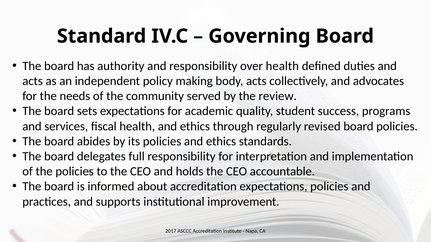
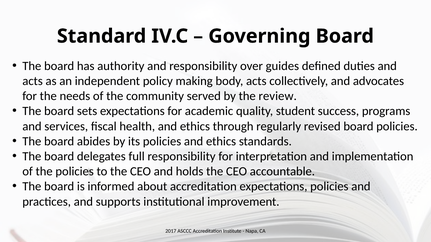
over health: health -> guides (282, 66)
